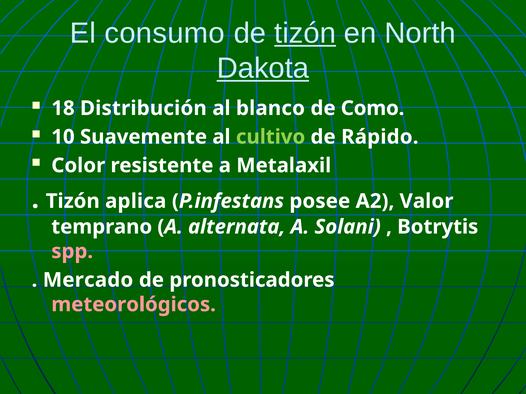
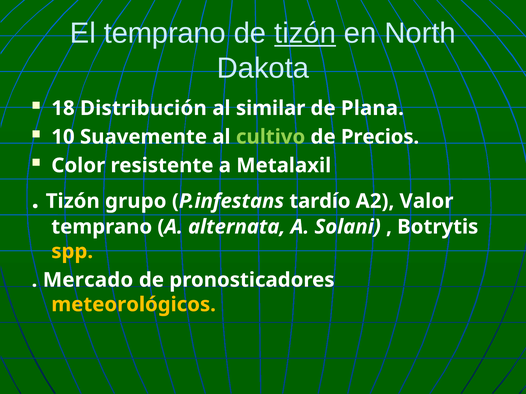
El consumo: consumo -> temprano (165, 33)
Dakota underline: present -> none (263, 68)
blanco: blanco -> similar (271, 108)
Como: Como -> Plana (372, 108)
Rápido: Rápido -> Precios (380, 137)
aplica: aplica -> grupo (136, 201)
posee: posee -> tardío (320, 201)
spp colour: pink -> yellow (72, 252)
meteorológicos colour: pink -> yellow (134, 305)
